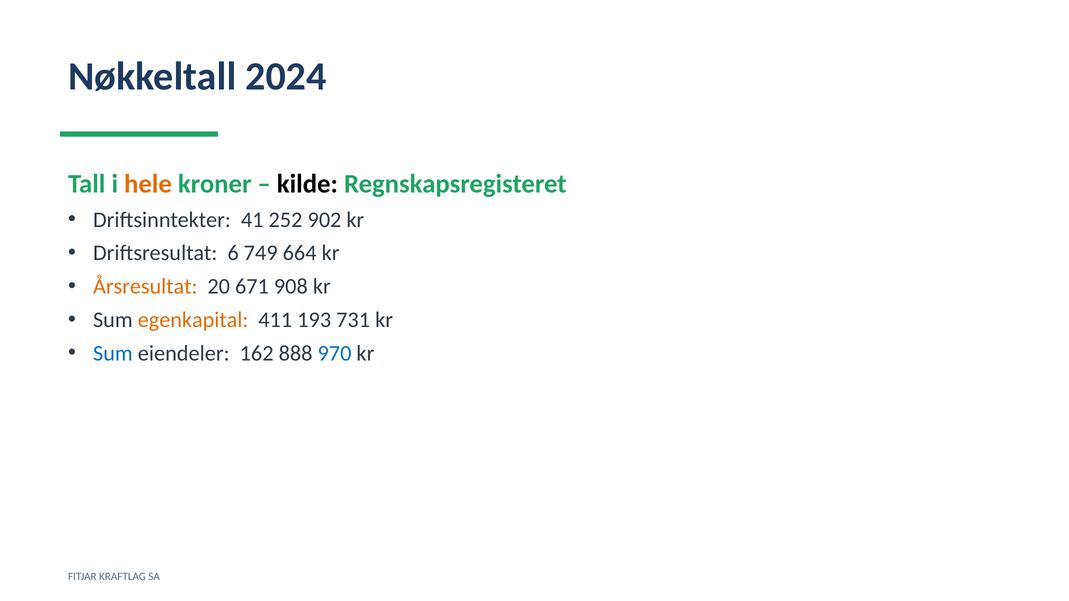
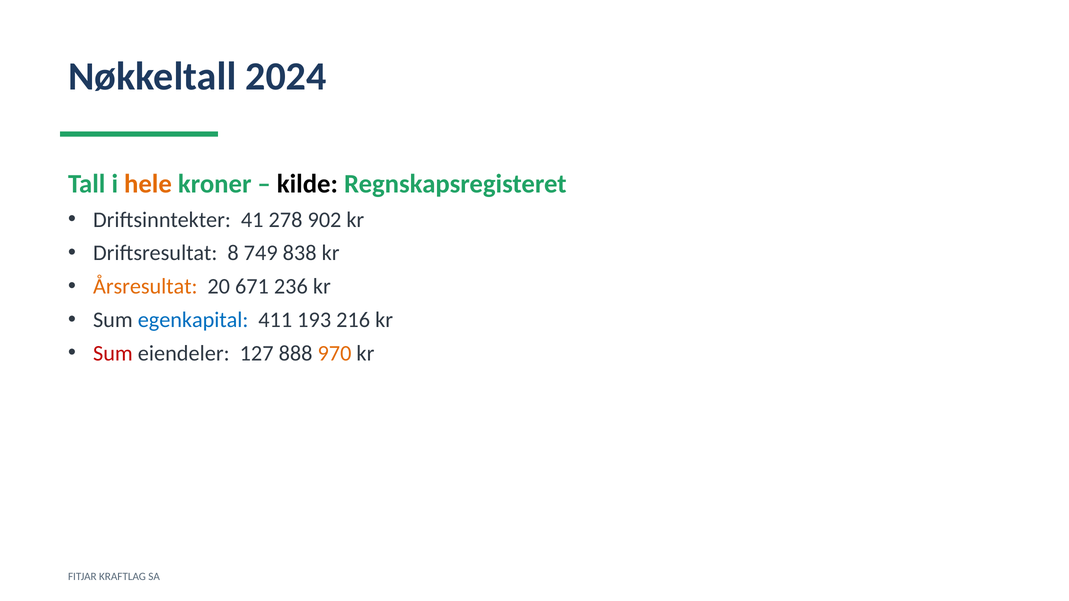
252: 252 -> 278 (286, 220)
6: 6 -> 8 (233, 253)
664: 664 -> 838 (300, 253)
908: 908 -> 236 (291, 287)
egenkapital colour: orange -> blue (193, 320)
731: 731 -> 216 (353, 320)
Sum colour: blue -> red (113, 354)
162: 162 -> 127 (257, 354)
970 colour: blue -> orange (334, 354)
